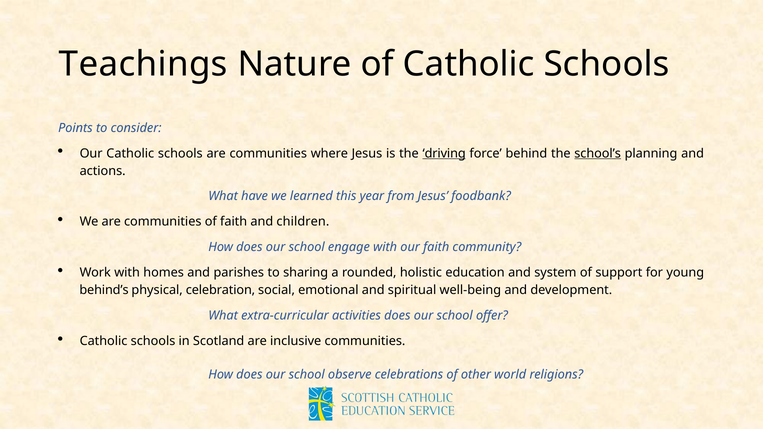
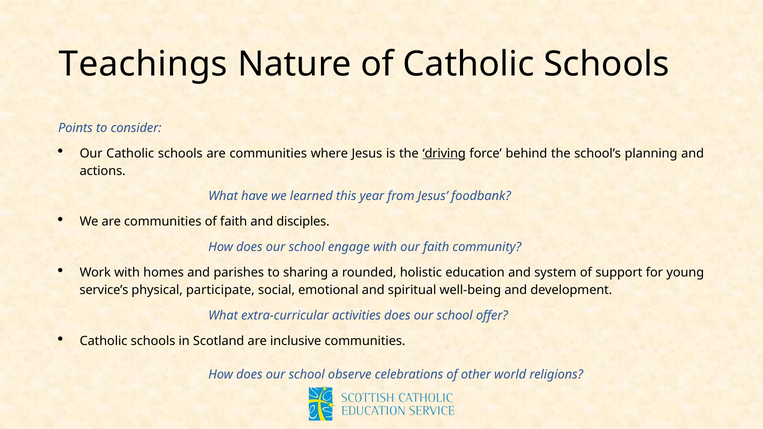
school’s underline: present -> none (598, 153)
children: children -> disciples (303, 222)
behind’s: behind’s -> service’s (104, 290)
celebration: celebration -> participate (220, 290)
